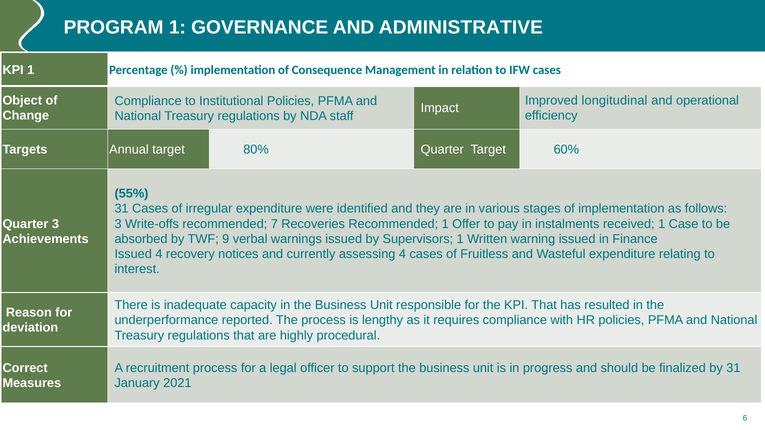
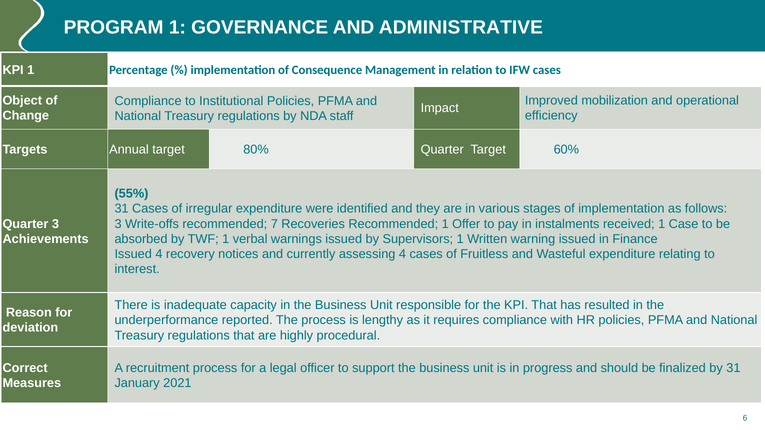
longitudinal: longitudinal -> mobilization (615, 101)
TWF 9: 9 -> 1 (226, 239)
